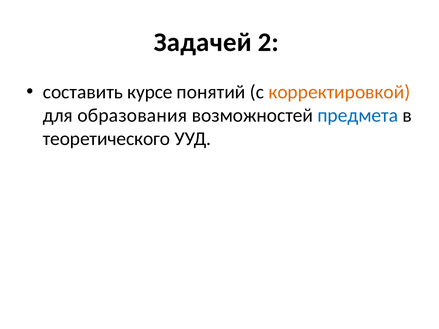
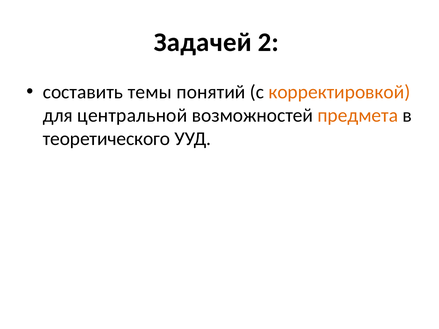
курсе: курсе -> темы (150, 92)
образования: образования -> центральной (132, 116)
предмета colour: blue -> orange (358, 116)
